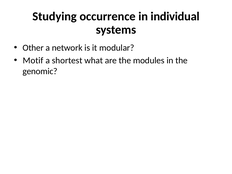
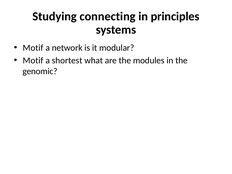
occurrence: occurrence -> connecting (108, 16)
individual: individual -> principles (175, 16)
Other: Other -> Motif (33, 48)
